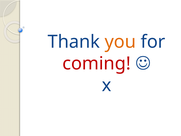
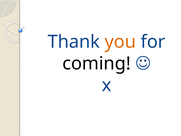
coming colour: red -> black (97, 63)
